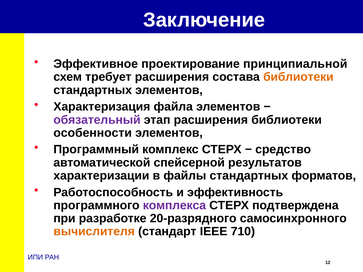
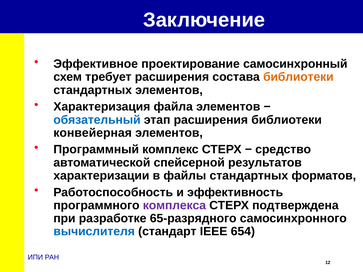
принципиальной: принципиальной -> самосинхронный (295, 64)
обязательный colour: purple -> blue (97, 120)
особенности: особенности -> конвейерная (93, 133)
20-разрядного: 20-разрядного -> 65-разрядного (193, 219)
вычислителя colour: orange -> blue (94, 232)
710: 710 -> 654 (243, 232)
